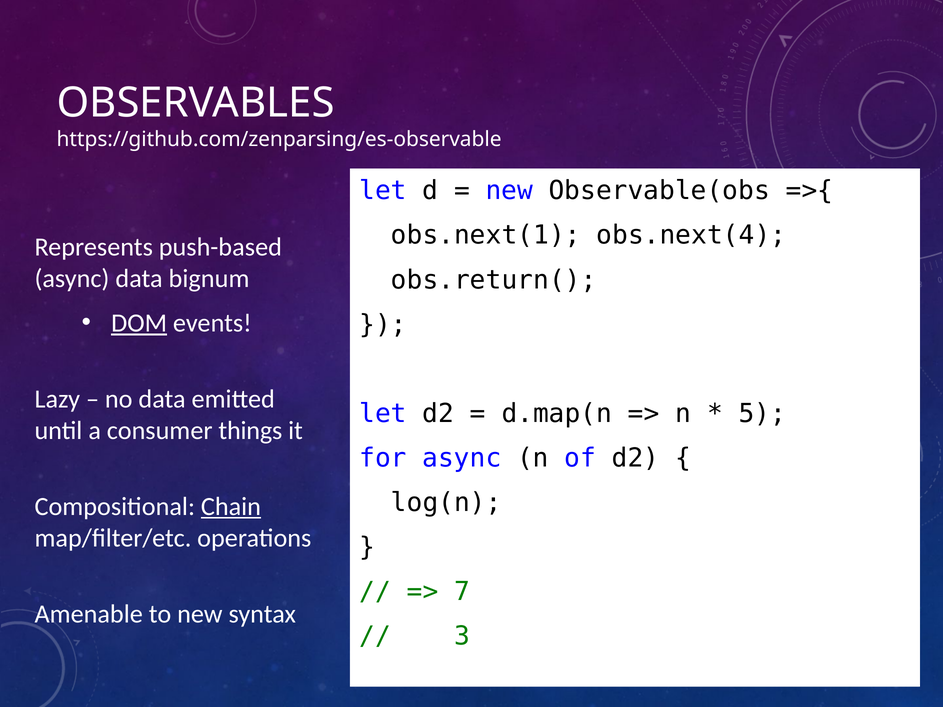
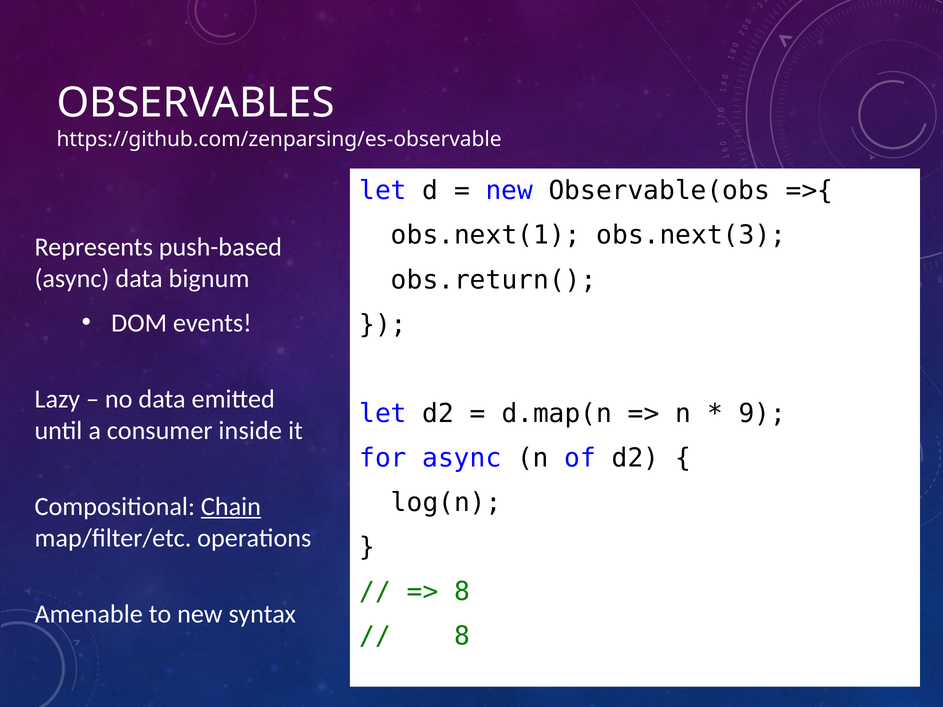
obs.next(4: obs.next(4 -> obs.next(3 (691, 235)
DOM underline: present -> none (139, 323)
5: 5 -> 9 (762, 414)
things: things -> inside (250, 431)
7: 7 -> 8 (462, 592)
3: 3 -> 8 (462, 636)
